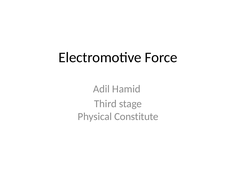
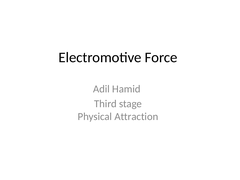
Constitute: Constitute -> Attraction (136, 117)
